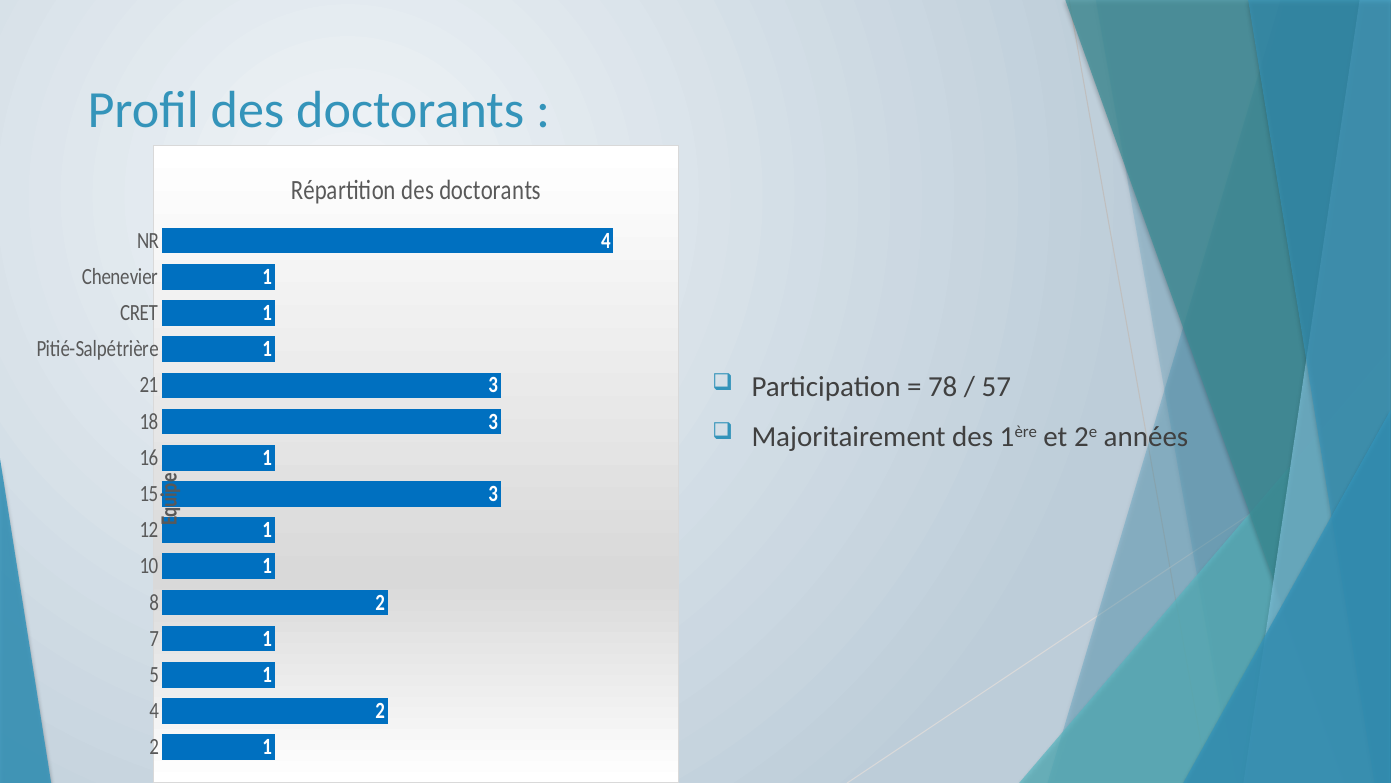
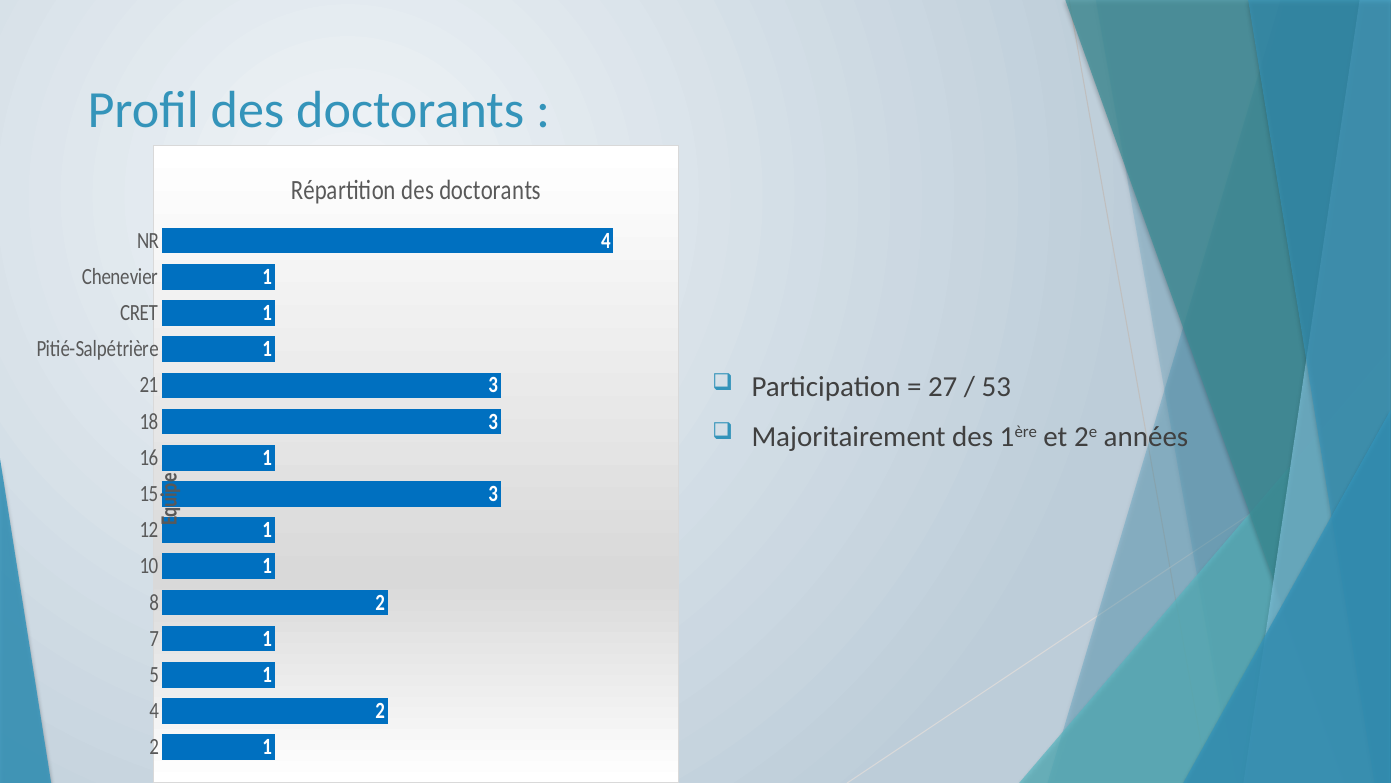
78: 78 -> 27 (943, 387)
57: 57 -> 53 (996, 387)
